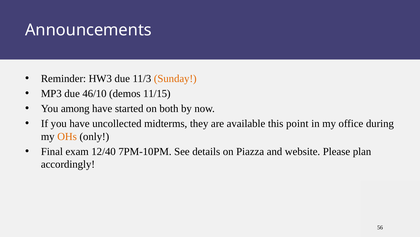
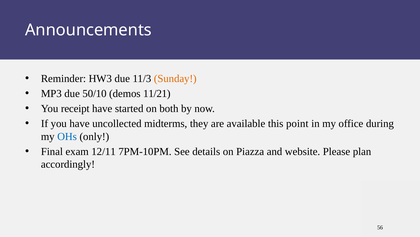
46/10: 46/10 -> 50/10 (94, 93)
11/15: 11/15 -> 11/21 (157, 93)
among: among -> receipt (75, 108)
OHs colour: orange -> blue (67, 136)
12/40: 12/40 -> 12/11 (104, 151)
